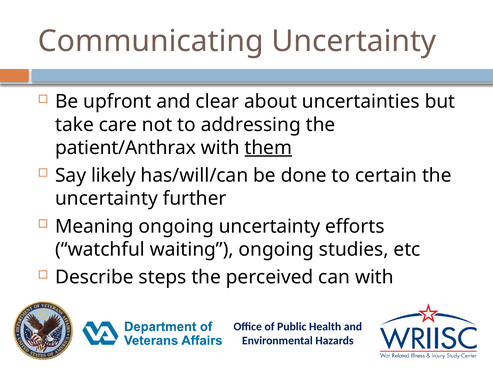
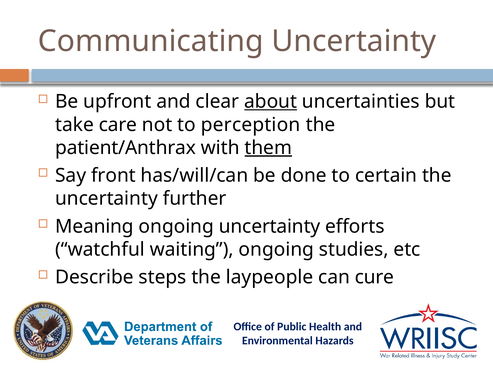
about underline: none -> present (271, 102)
addressing: addressing -> perception (251, 125)
likely: likely -> front (113, 175)
perceived: perceived -> laypeople (270, 277)
can with: with -> cure (374, 277)
